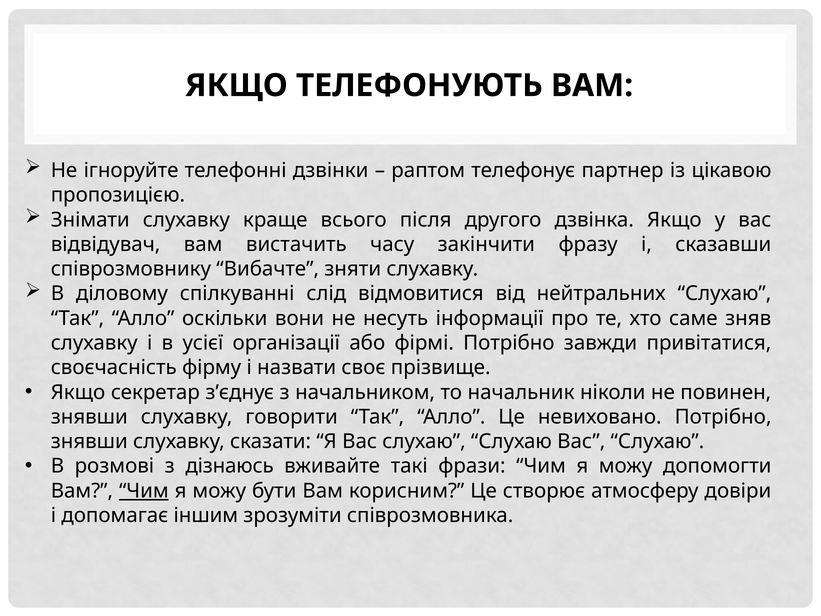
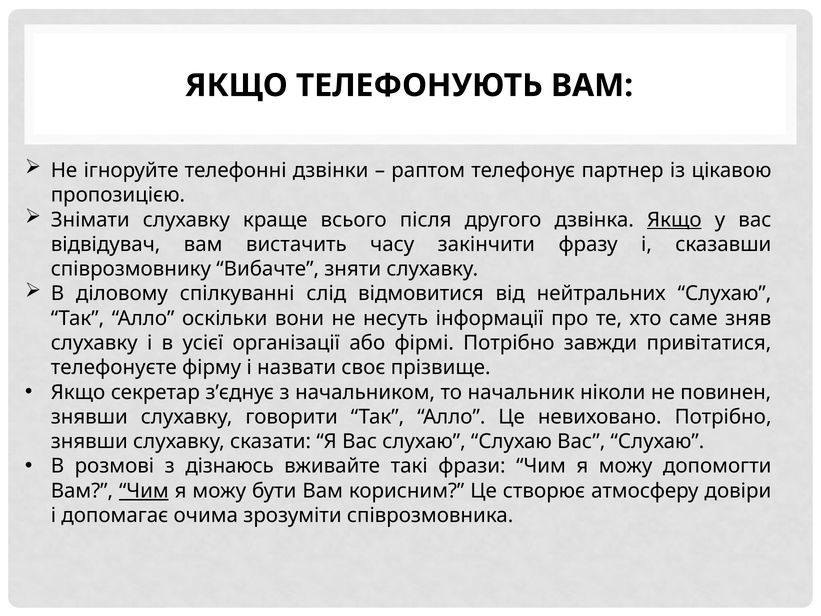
Якщо underline: none -> present (674, 220)
своєчасність: своєчасність -> телефонуєте (114, 367)
іншим: іншим -> очима (206, 515)
